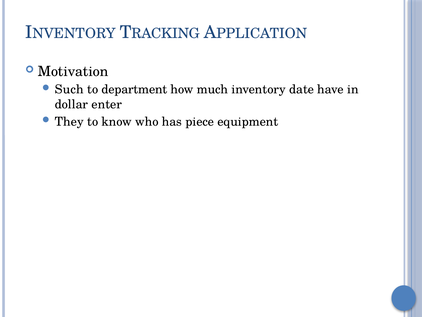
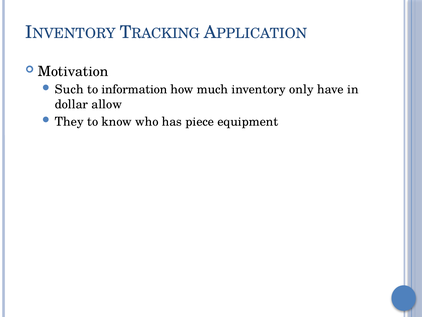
department: department -> information (134, 89)
date: date -> only (302, 89)
enter: enter -> allow (107, 104)
